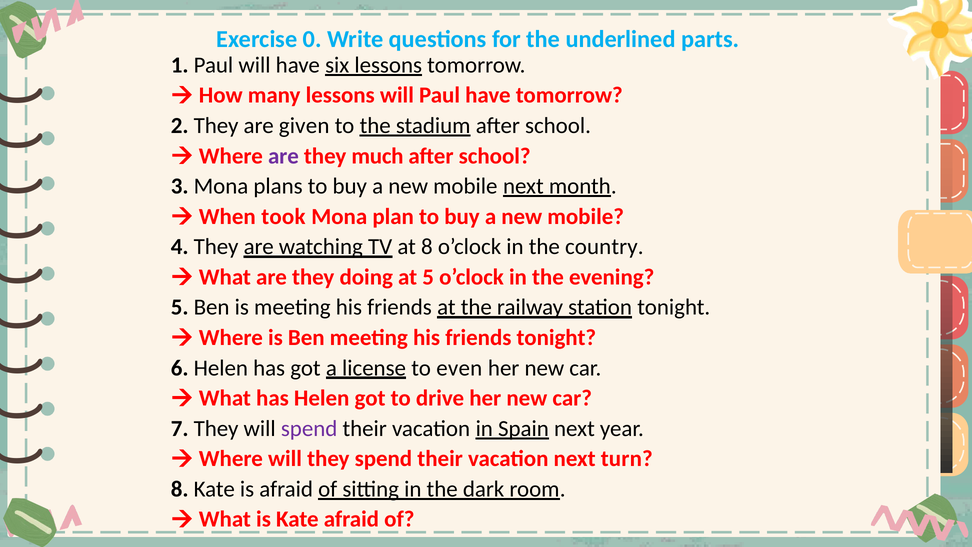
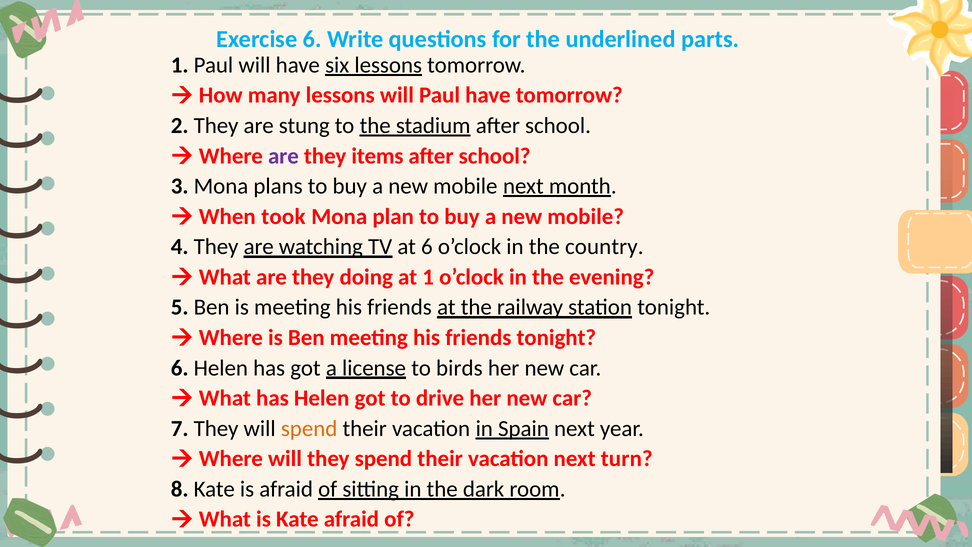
Exercise 0: 0 -> 6 (312, 39)
given: given -> stung (304, 126)
much: much -> items (377, 156)
at 8: 8 -> 6 (427, 247)
at 5: 5 -> 1 (428, 277)
even: even -> birds (459, 368)
spend colour: purple -> orange (309, 428)
